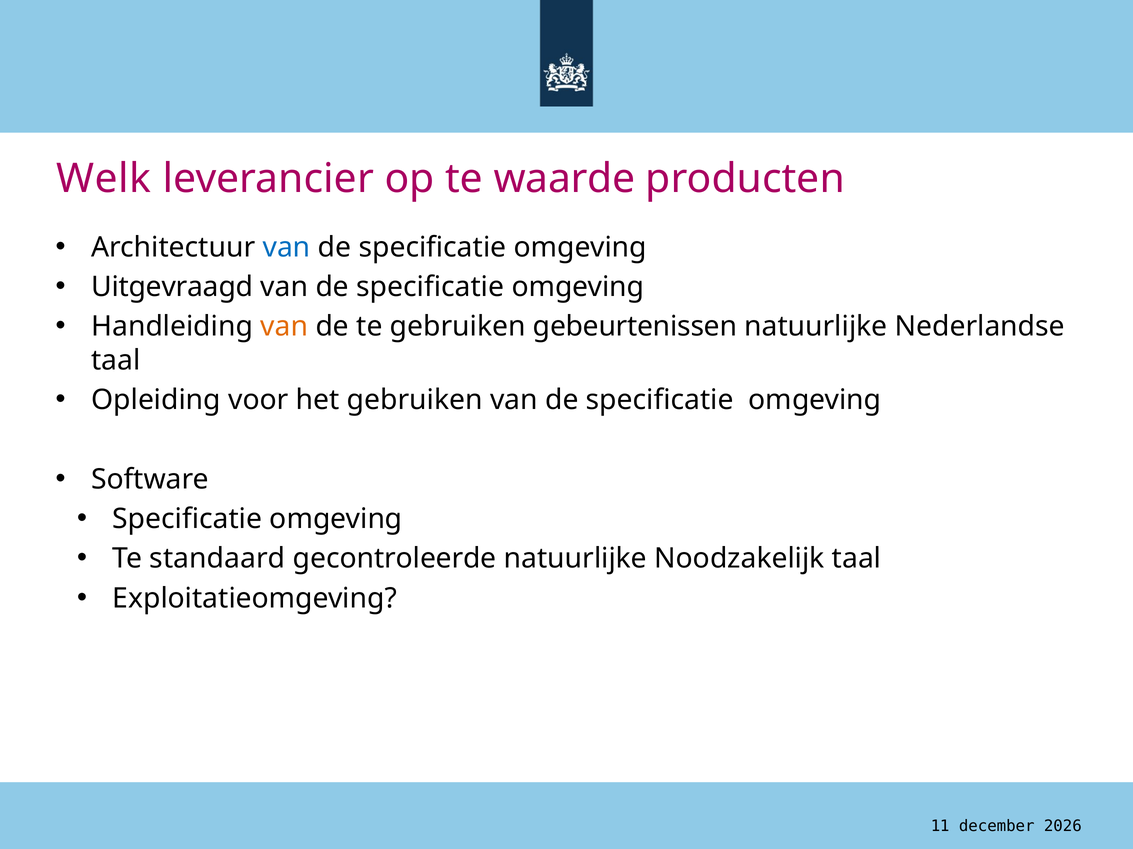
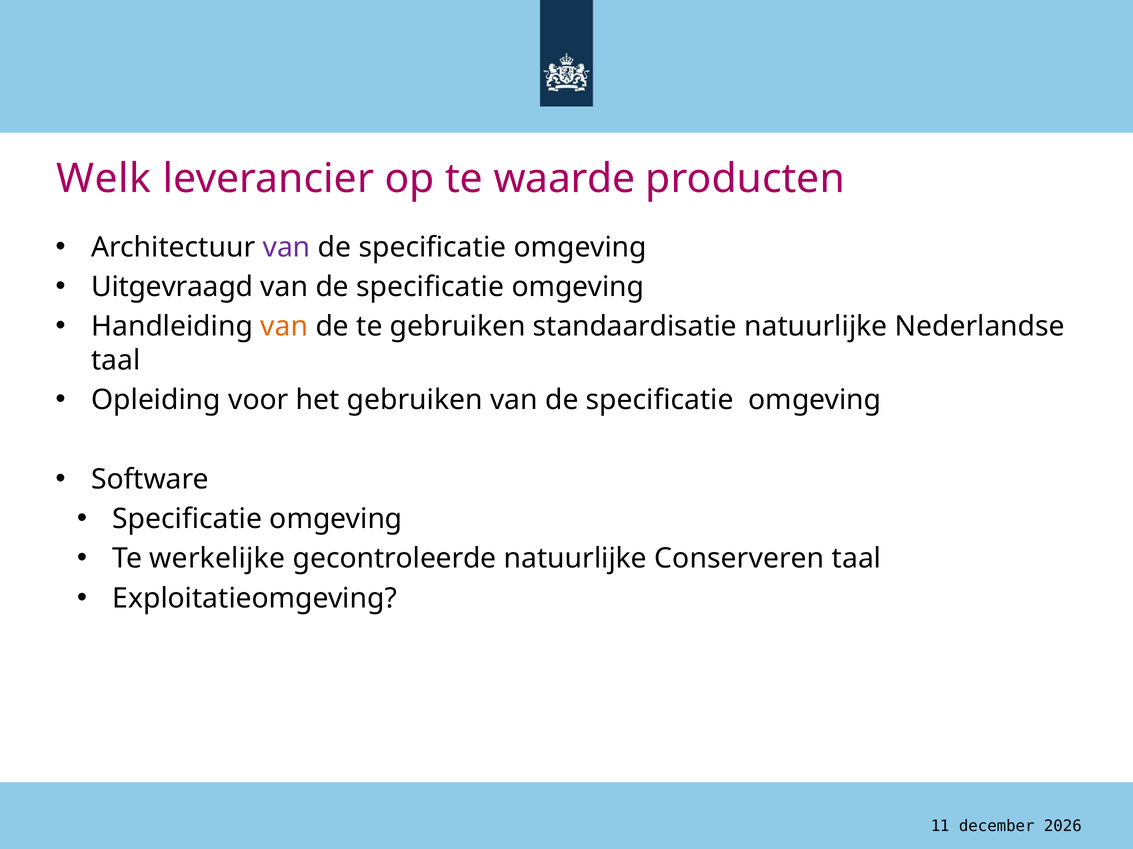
van colour: blue -> purple (287, 247)
gebeurtenissen: gebeurtenissen -> standaardisatie (635, 327)
standaard: standaard -> werkelijke (217, 559)
Noodzakelijk: Noodzakelijk -> Conserveren (739, 559)
